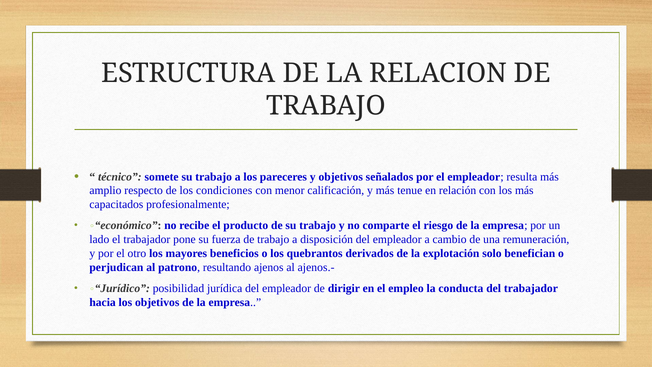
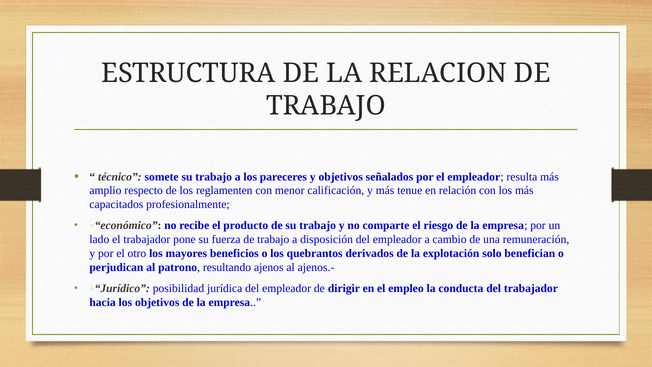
condiciones: condiciones -> reglamenten (224, 190)
